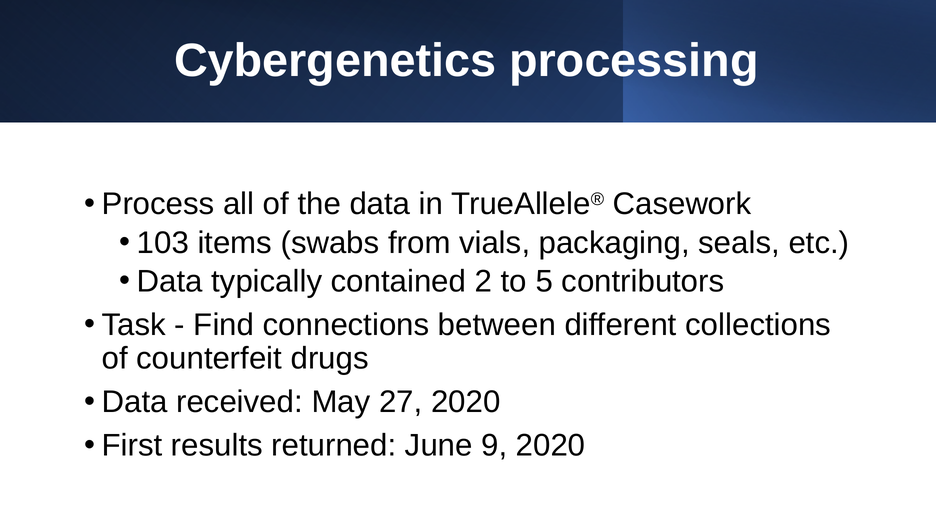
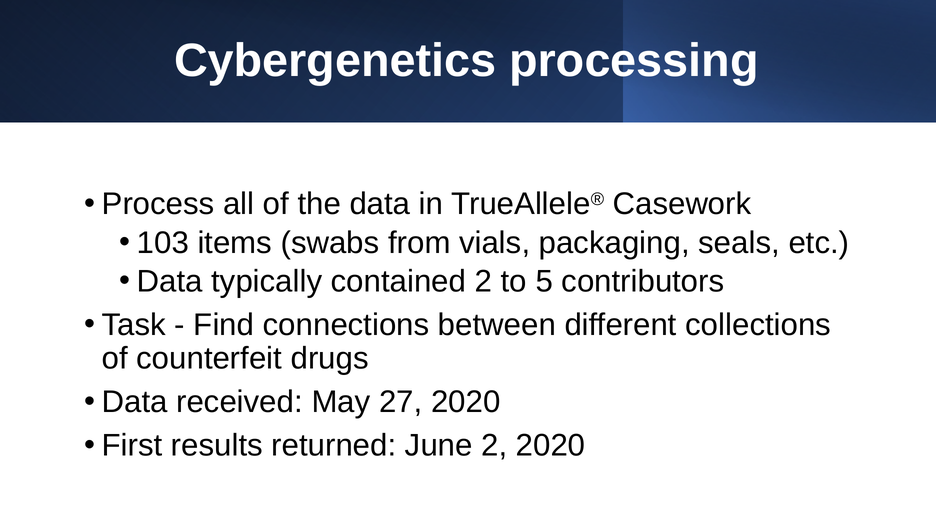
June 9: 9 -> 2 (494, 445)
